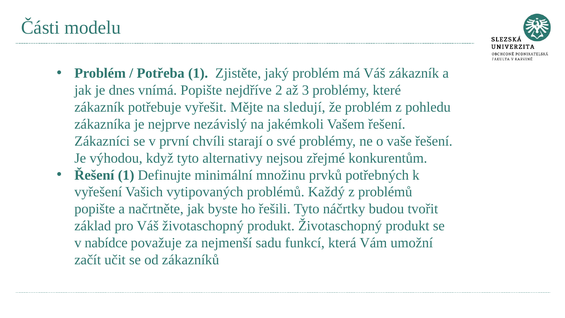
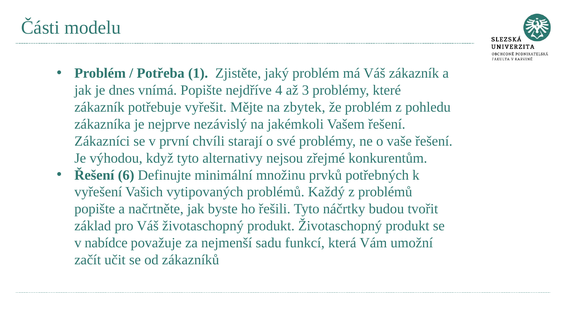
2: 2 -> 4 (279, 90)
sledují: sledují -> zbytek (304, 107)
Řešení 1: 1 -> 6 (126, 175)
